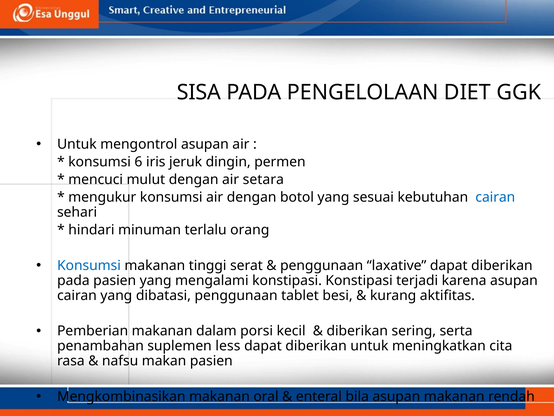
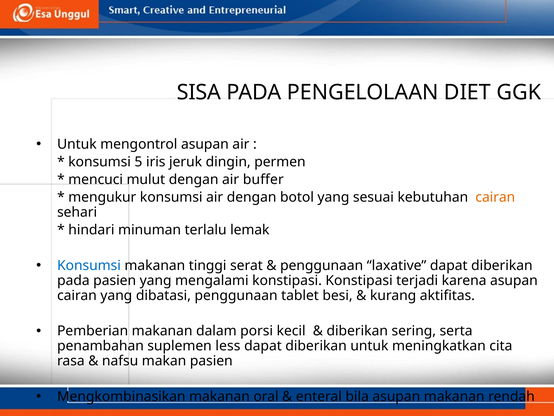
6: 6 -> 5 (138, 162)
setara: setara -> buffer (263, 179)
cairan colour: blue -> orange (495, 197)
orang: orang -> lemak (250, 230)
